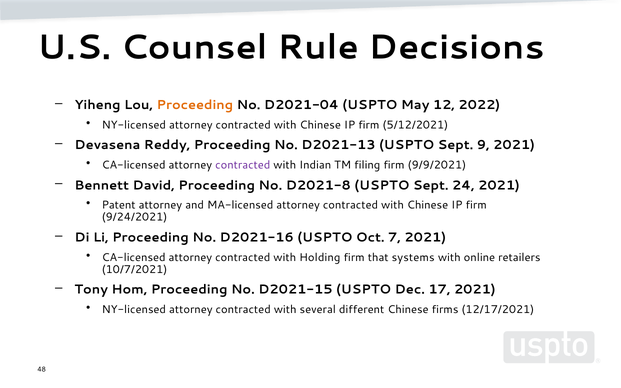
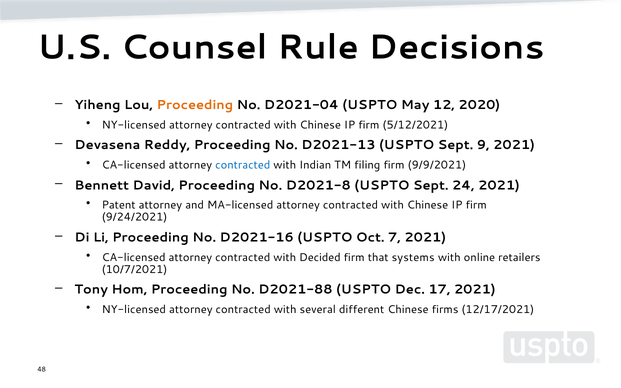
2022: 2022 -> 2020 (479, 105)
contracted colour: purple -> blue (243, 165)
Holding: Holding -> Decided (320, 257)
D2021-15: D2021-15 -> D2021-88 (295, 290)
